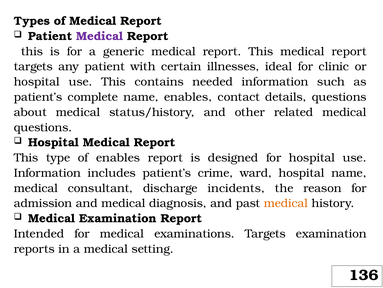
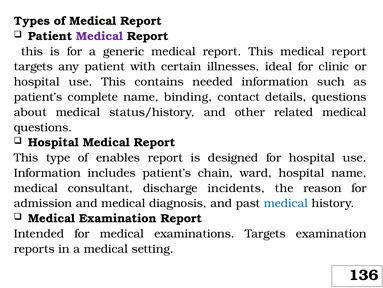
name enables: enables -> binding (188, 97)
crime: crime -> chain (216, 173)
medical colour: orange -> blue (286, 203)
